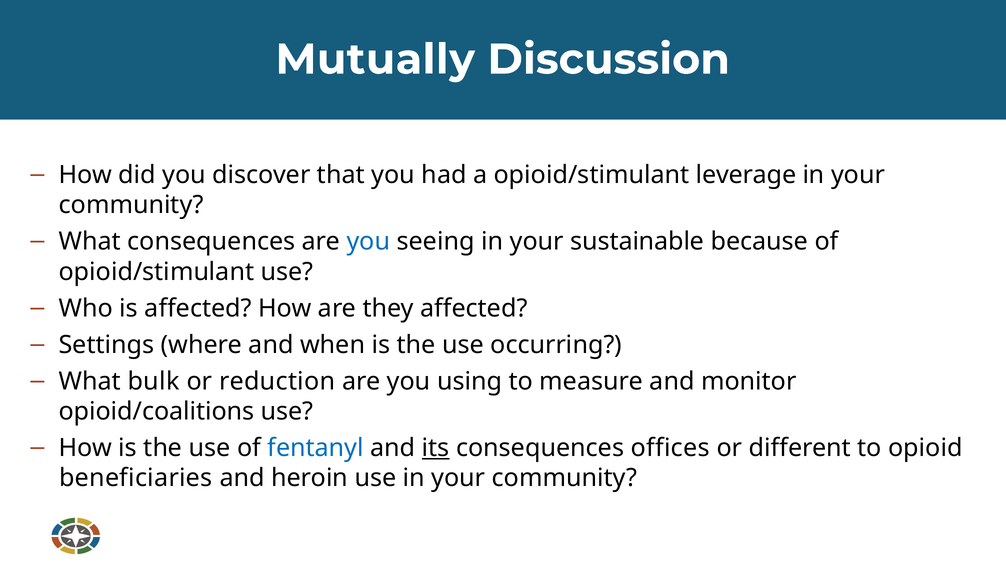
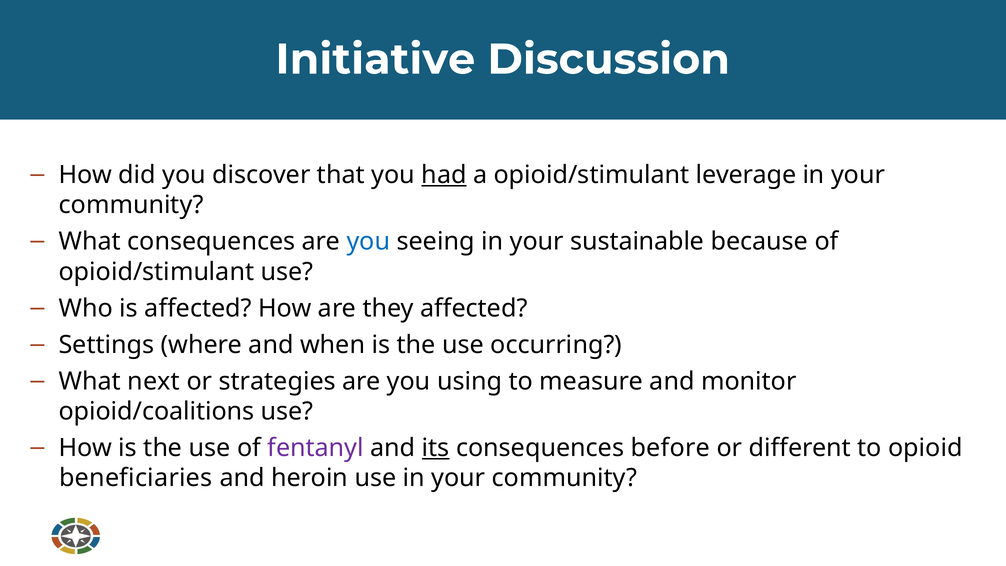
Mutually: Mutually -> Initiative (375, 59)
had underline: none -> present (444, 175)
bulk: bulk -> next (154, 381)
reduction: reduction -> strategies (277, 381)
fentanyl colour: blue -> purple (316, 448)
offices: offices -> before (670, 448)
